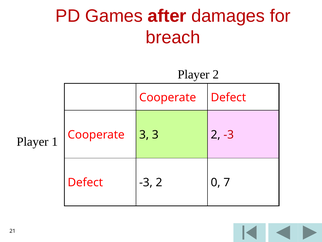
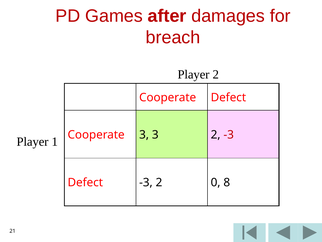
7: 7 -> 8 (227, 182)
